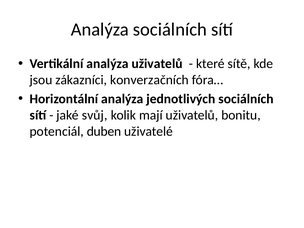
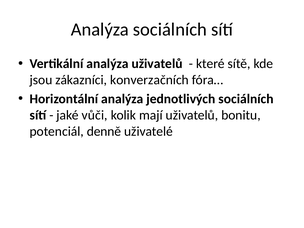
svůj: svůj -> vůči (95, 115)
duben: duben -> denně (104, 131)
